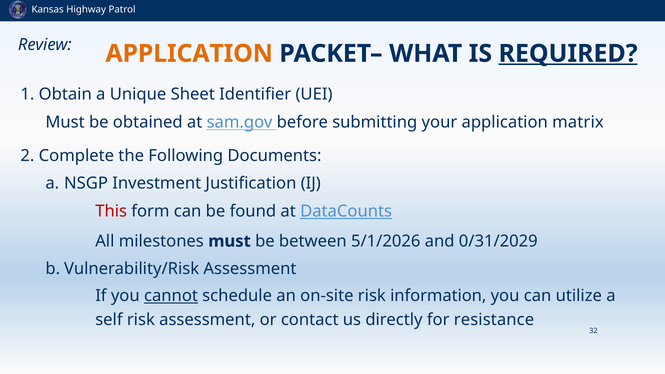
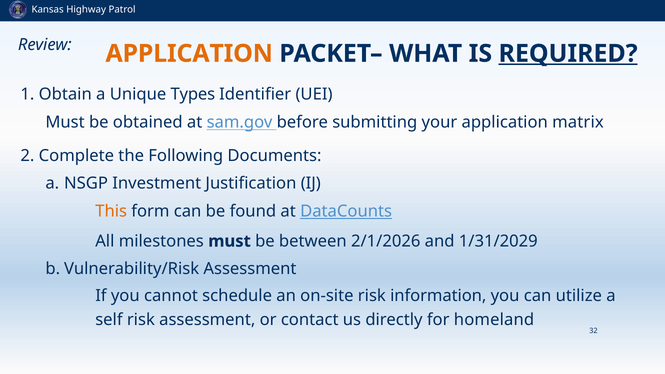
Sheet: Sheet -> Types (193, 94)
This colour: red -> orange (111, 211)
5/1/2026: 5/1/2026 -> 2/1/2026 (386, 241)
0/31/2029: 0/31/2029 -> 1/31/2029 (498, 241)
cannot underline: present -> none (171, 296)
resistance: resistance -> homeland (494, 320)
